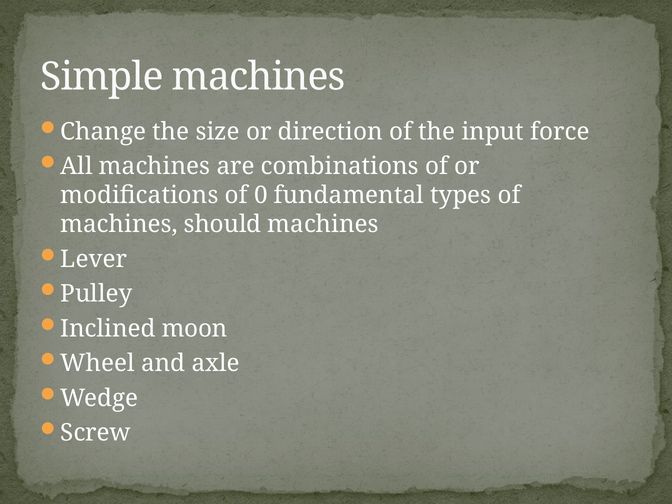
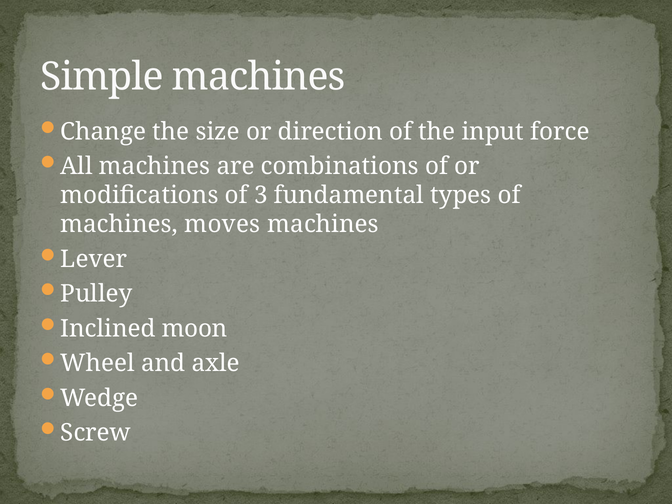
0: 0 -> 3 (261, 195)
should: should -> moves (222, 224)
